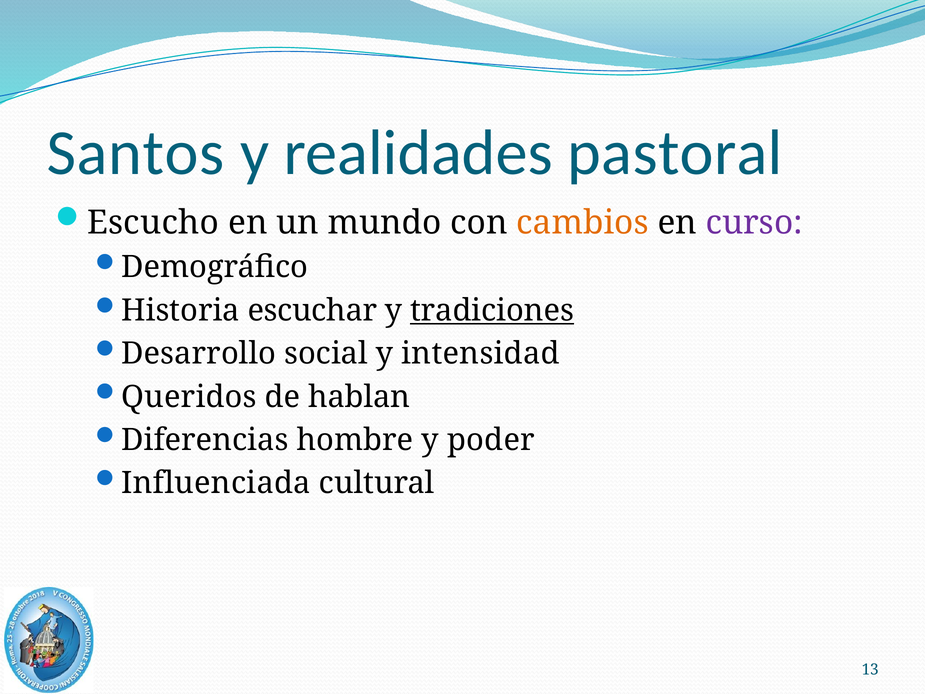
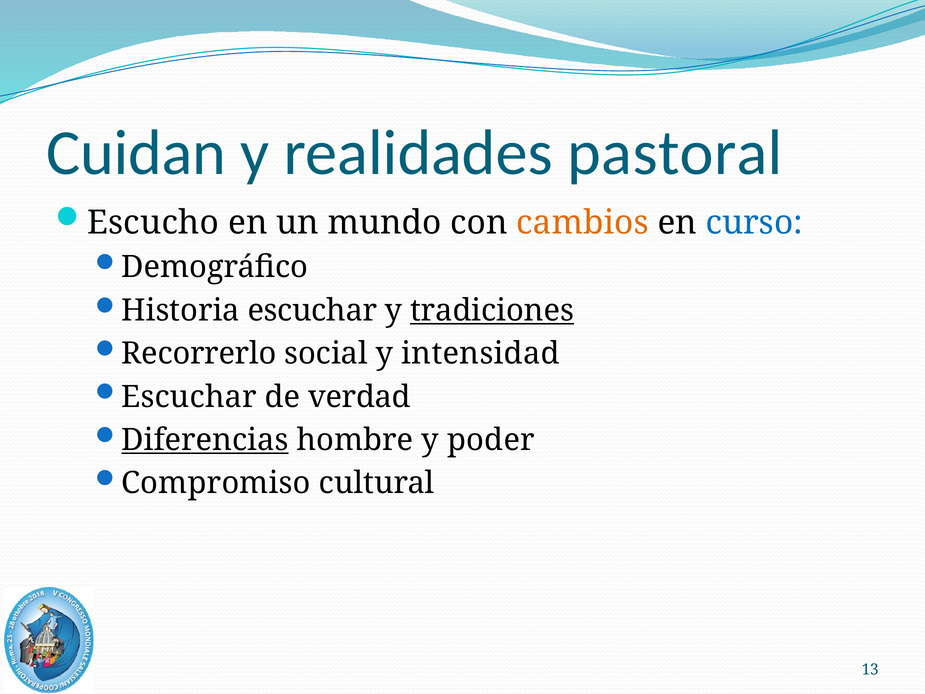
Santos: Santos -> Cuidan (136, 153)
curso colour: purple -> blue (754, 223)
Desarrollo: Desarrollo -> Recorrerlo (199, 354)
Queridos: Queridos -> Escuchar (189, 397)
hablan: hablan -> verdad (359, 397)
Diferencias underline: none -> present (205, 440)
Influenciada: Influenciada -> Compromiso (216, 483)
